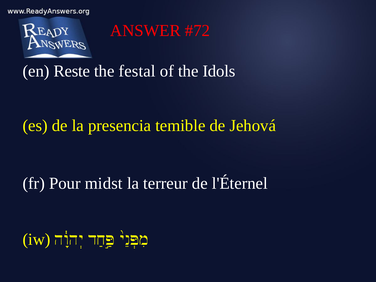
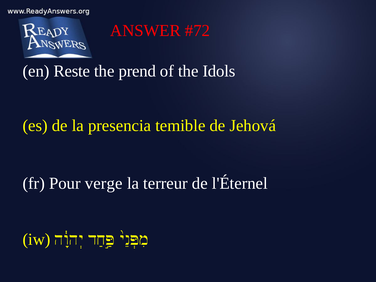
festal: festal -> prend (137, 71)
midst: midst -> verge (104, 183)
